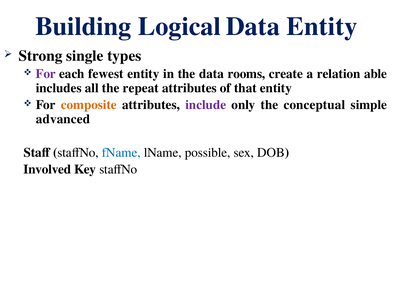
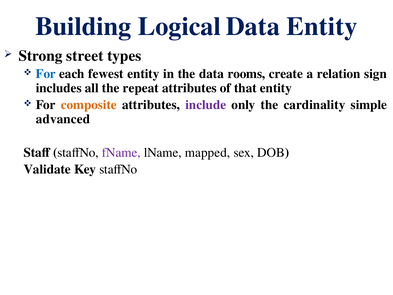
single: single -> street (85, 56)
For colour: purple -> blue (46, 74)
able: able -> sign (376, 74)
conceptual: conceptual -> cardinality (314, 105)
fName colour: blue -> purple (121, 152)
possible: possible -> mapped (208, 152)
Involved: Involved -> Validate (47, 169)
